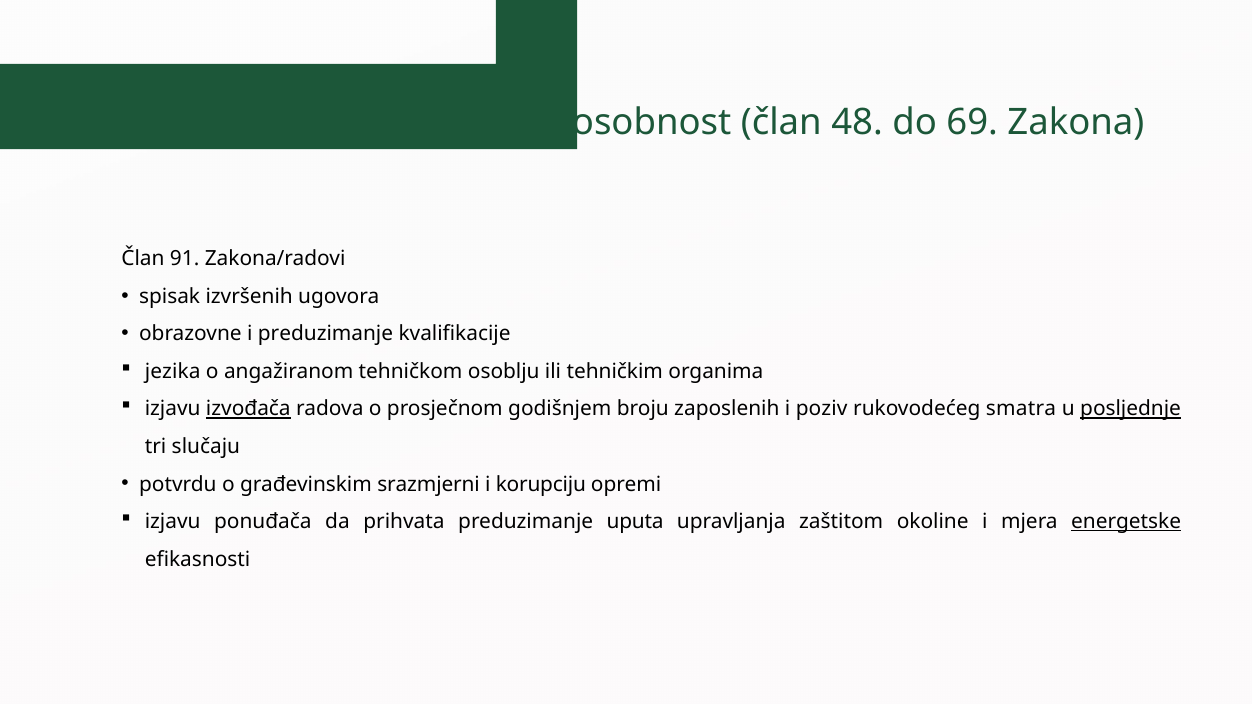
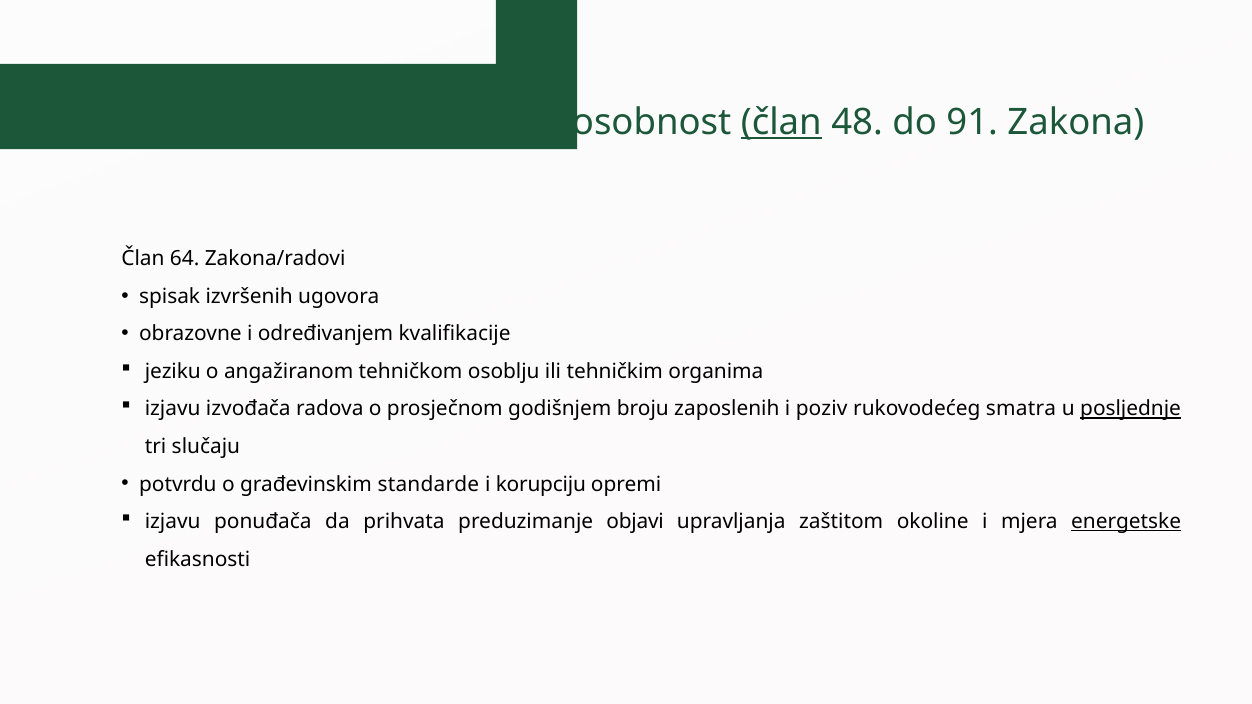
član underline: none -> present (781, 122)
69: 69 -> 91 (972, 122)
91: 91 -> 64 (185, 259)
i preduzimanje: preduzimanje -> određivanjem (326, 334)
jezika: jezika -> jeziku (173, 372)
izvođača underline: present -> none (248, 409)
srazmjerni: srazmjerni -> standarde (428, 484)
uputa: uputa -> objavi (635, 522)
